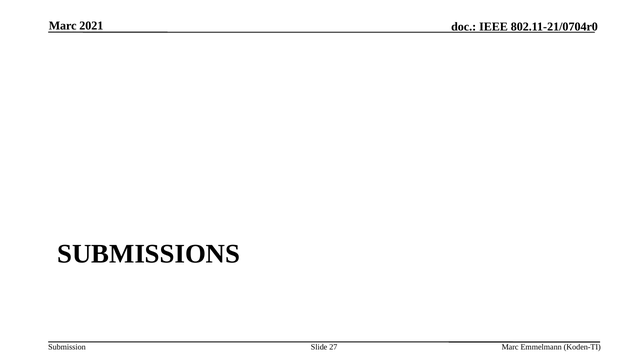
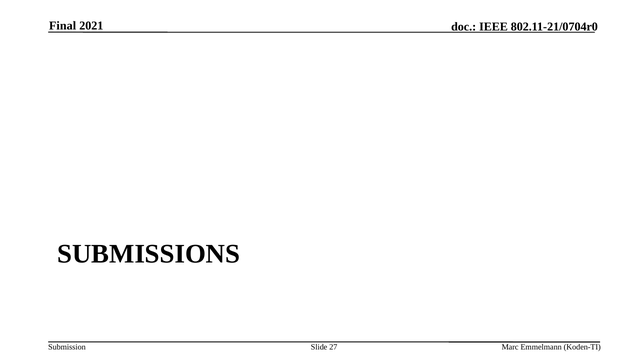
Marc: Marc -> Final (63, 26)
